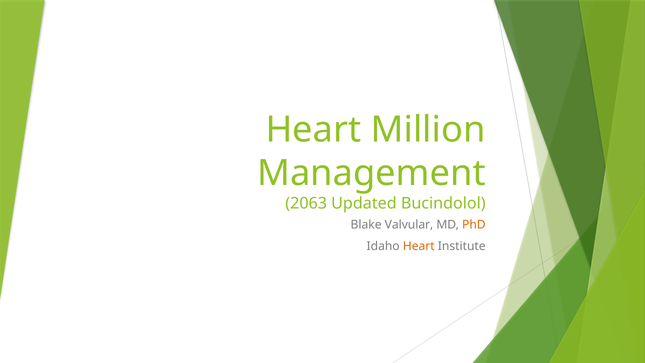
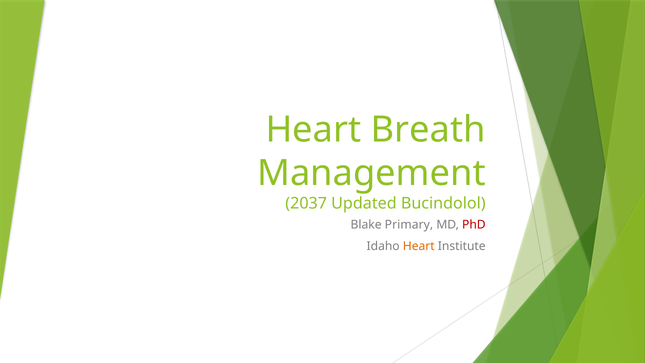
Million: Million -> Breath (428, 130)
2063: 2063 -> 2037 (306, 203)
Valvular: Valvular -> Primary (409, 225)
PhD colour: orange -> red (474, 225)
